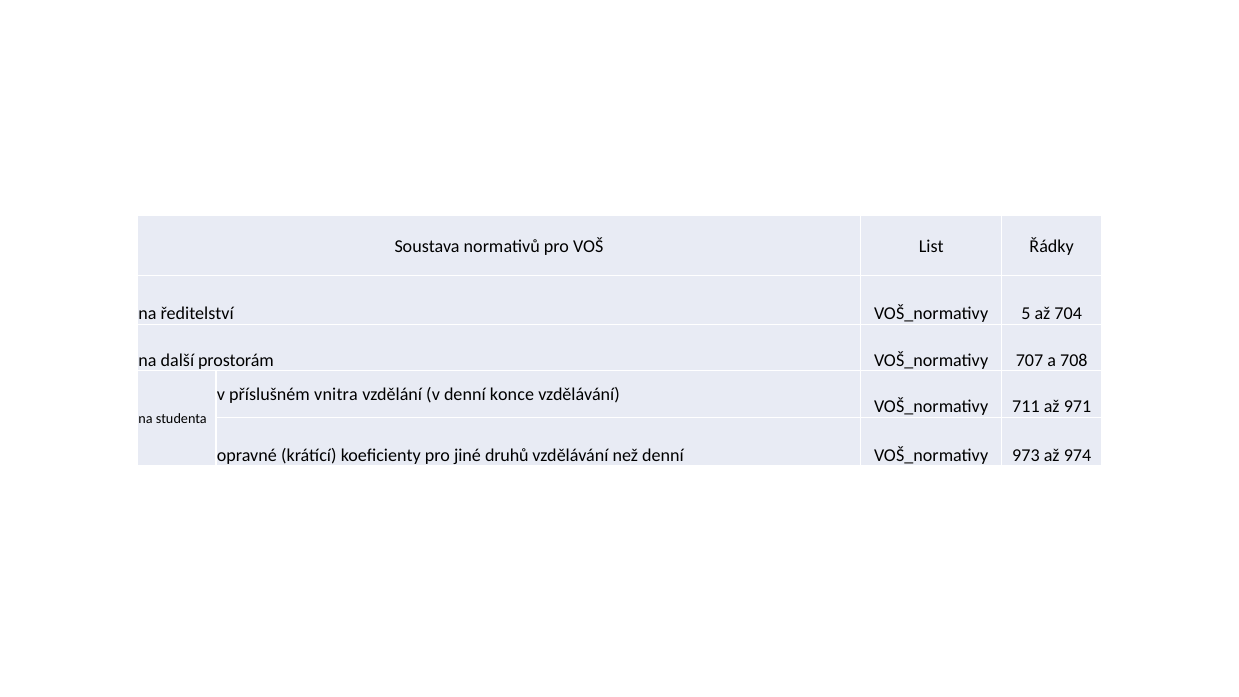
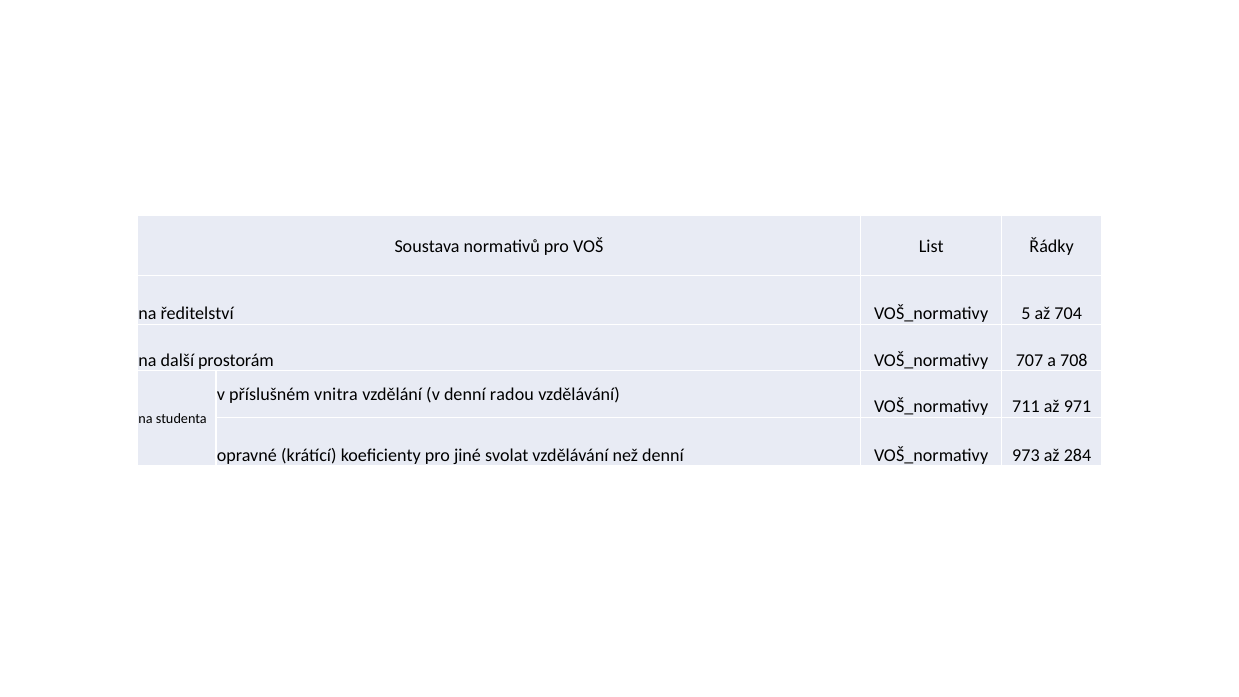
konce: konce -> radou (512, 395)
druhů: druhů -> svolat (507, 455)
974: 974 -> 284 (1077, 455)
